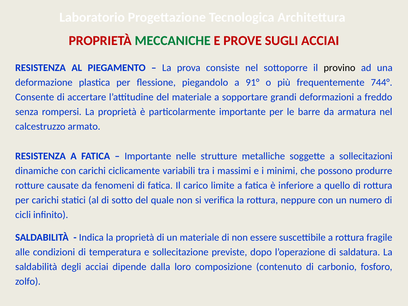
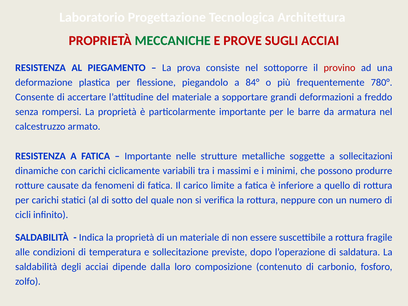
provino colour: black -> red (339, 68)
91°: 91° -> 84° (252, 83)
744°: 744° -> 780° (382, 83)
